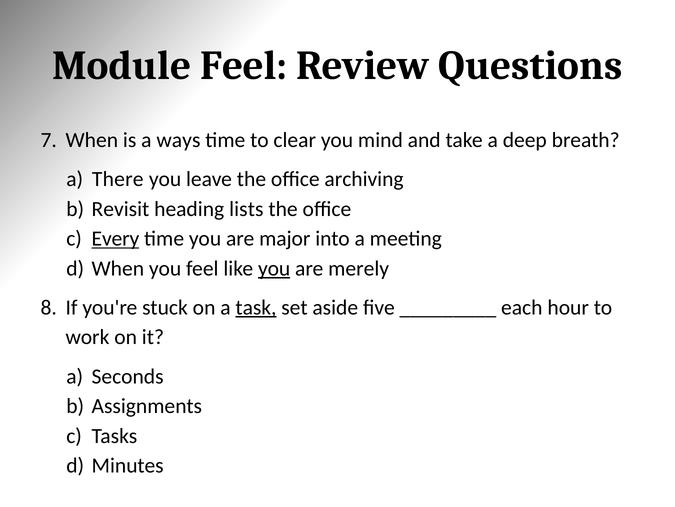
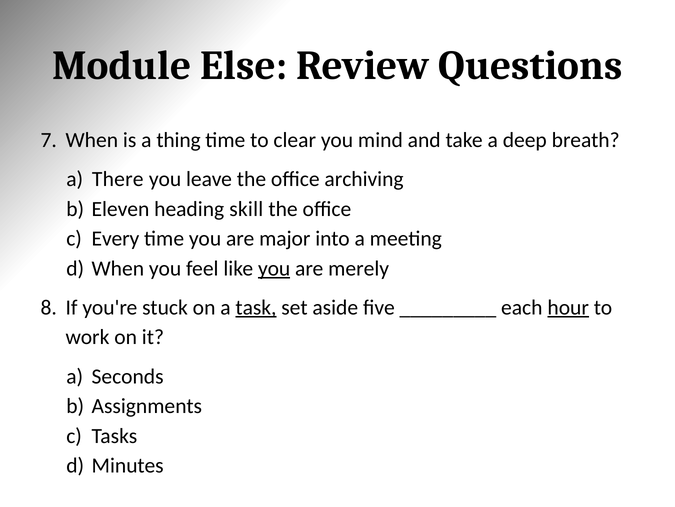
Module Feel: Feel -> Else (244, 65)
ways: ways -> thing (179, 140)
Revisit: Revisit -> Eleven (120, 209)
lists: lists -> skill (246, 209)
Every underline: present -> none (115, 238)
hour underline: none -> present (568, 307)
